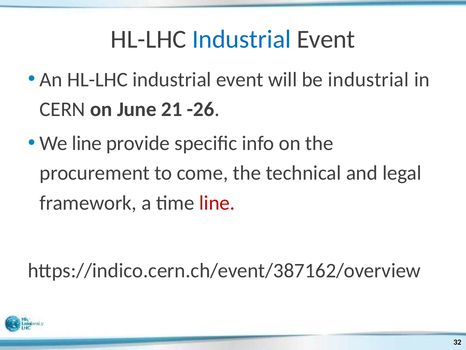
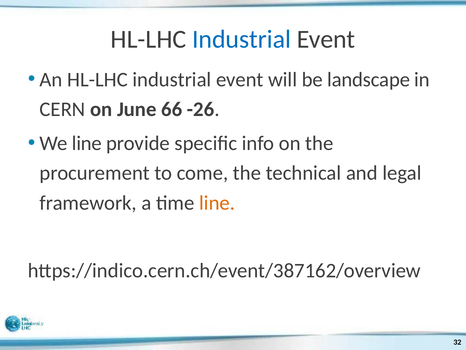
be industrial: industrial -> landscape (369, 79)
21: 21 -> 66 (172, 109)
line colour: red -> orange (217, 203)
